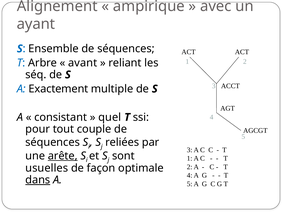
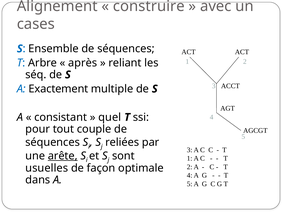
ampirique: ampirique -> construire (149, 6)
ayant: ayant -> cases (36, 24)
avant: avant -> après (83, 63)
dans underline: present -> none (38, 179)
